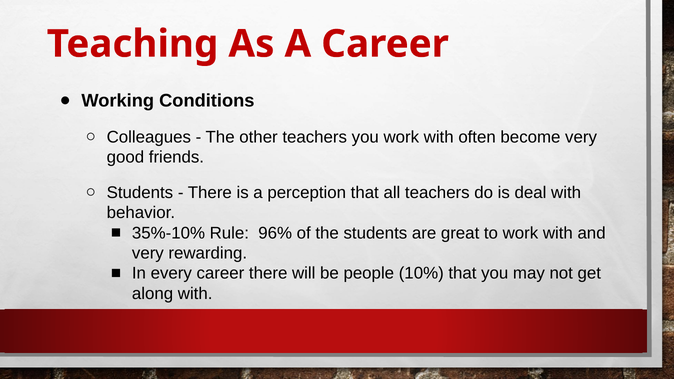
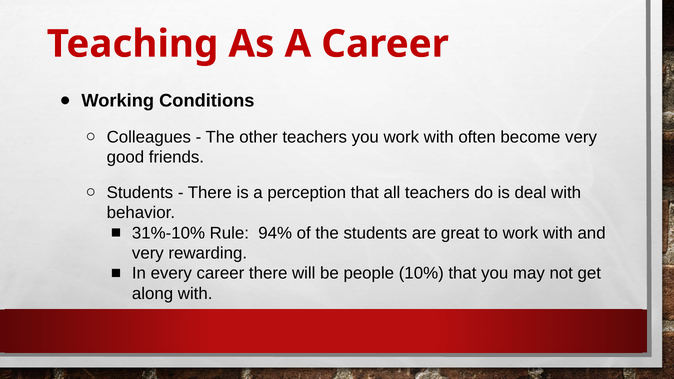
35%-10%: 35%-10% -> 31%-10% (169, 233)
96%: 96% -> 94% (275, 233)
